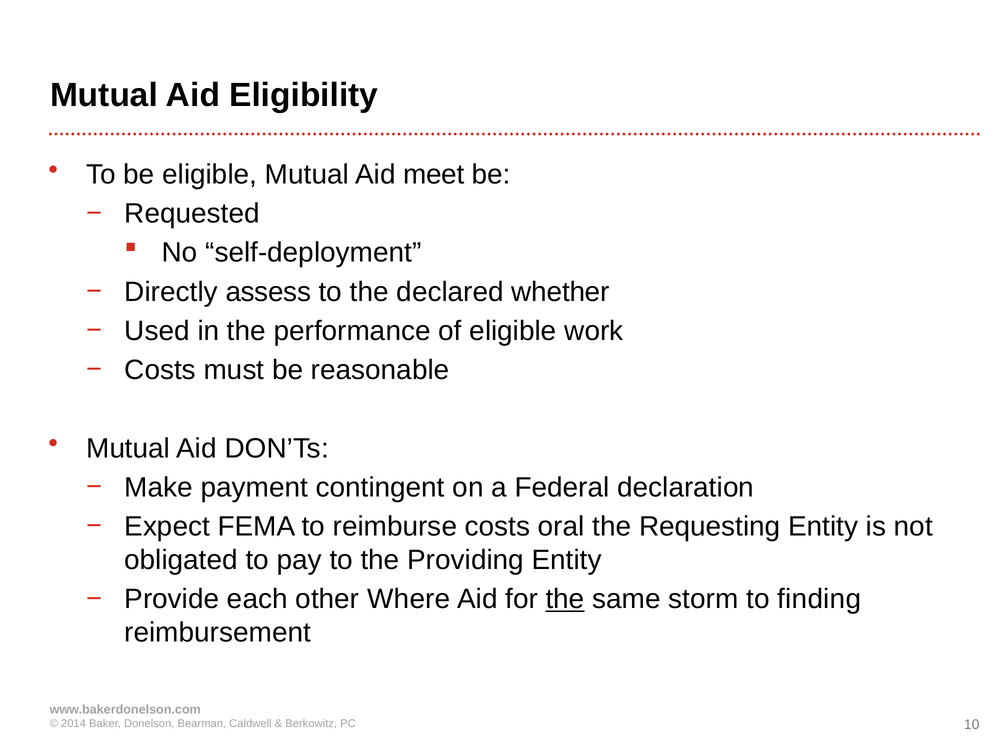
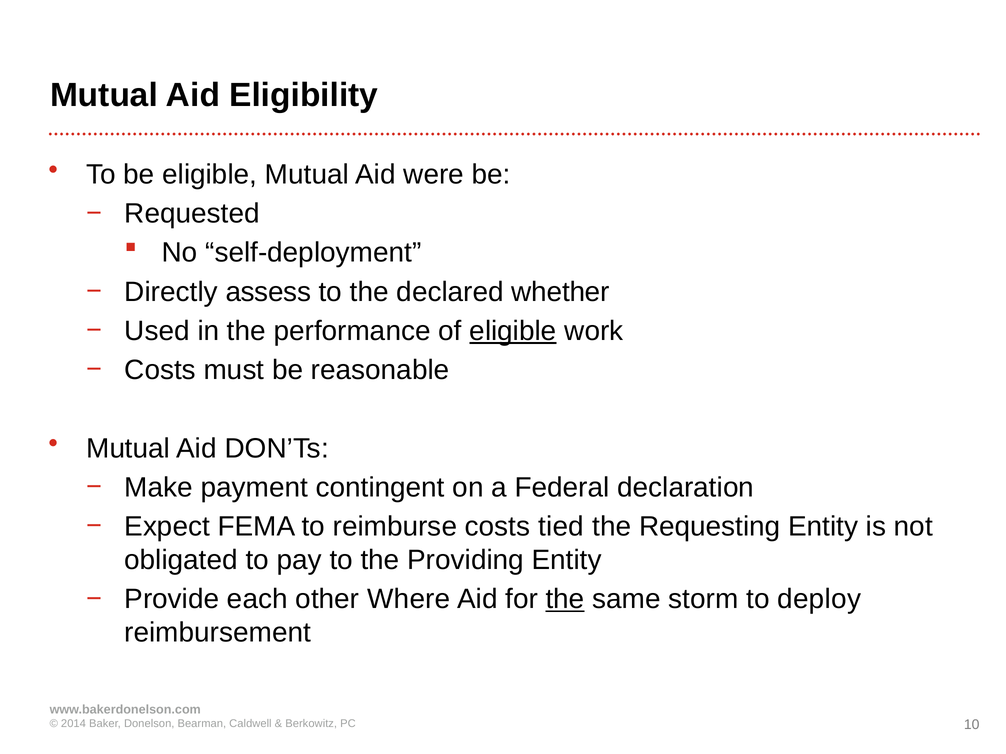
meet: meet -> were (434, 175)
eligible underline: none -> present (513, 331)
oral: oral -> tied (561, 527)
finding: finding -> deploy (819, 600)
